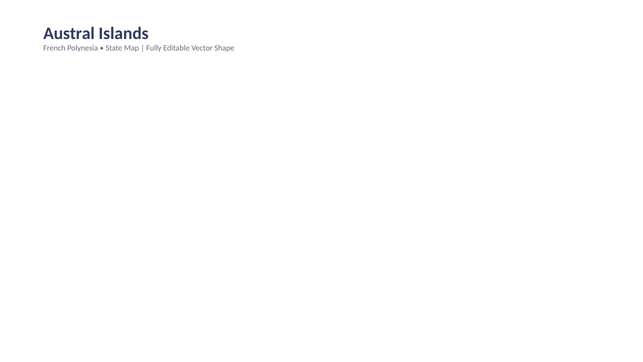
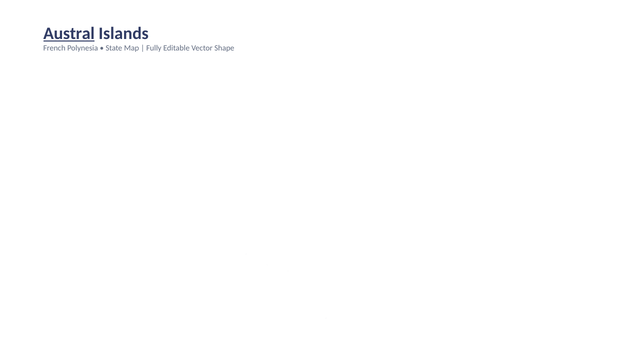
Austral underline: none -> present (69, 33)
